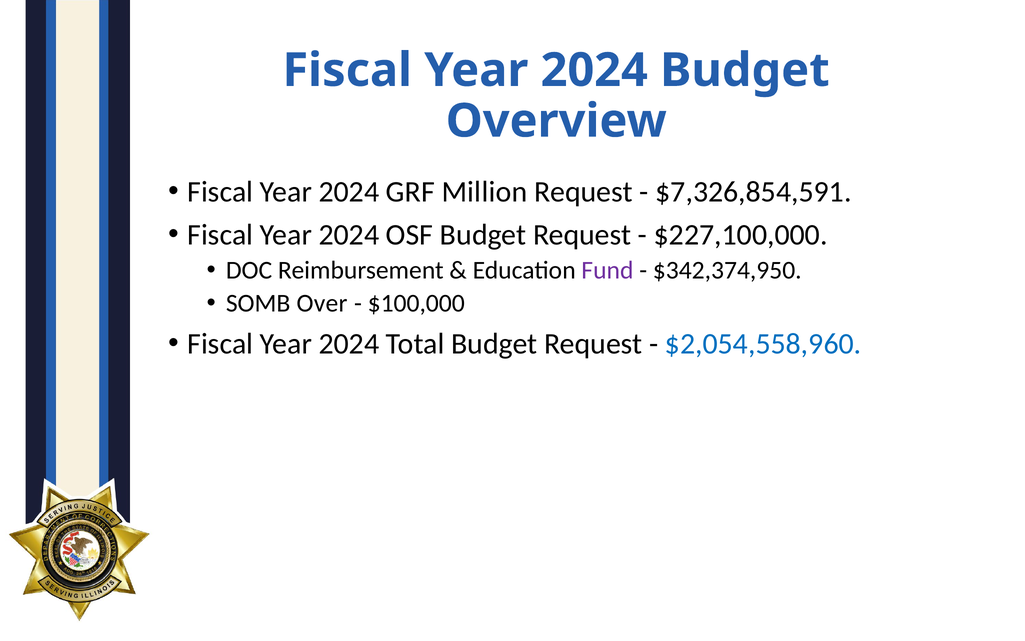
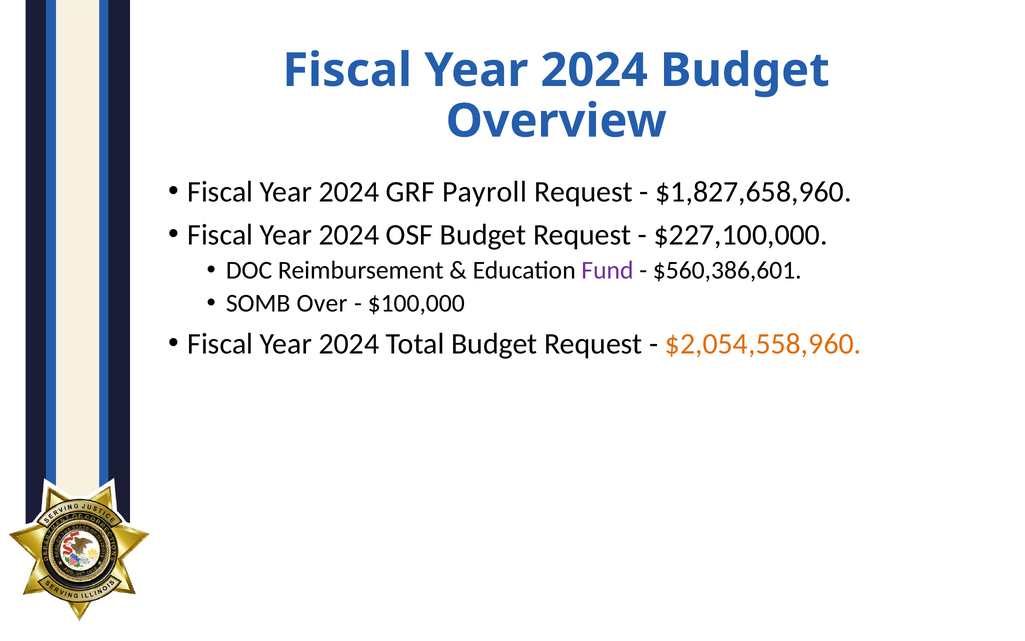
Million: Million -> Payroll (485, 192)
$7,326,854,591: $7,326,854,591 -> $1,827,658,960 (753, 192)
$342,374,950: $342,374,950 -> $560,386,601 (727, 270)
$2,054,558,960 colour: blue -> orange (763, 344)
